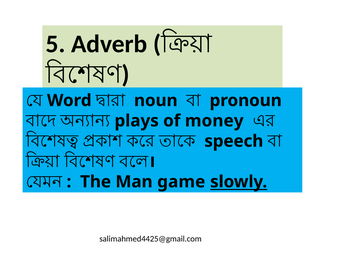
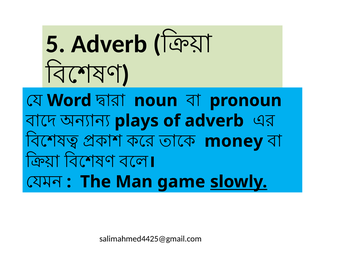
of money: money -> adverb (214, 121)
speech: speech -> money (234, 141)
